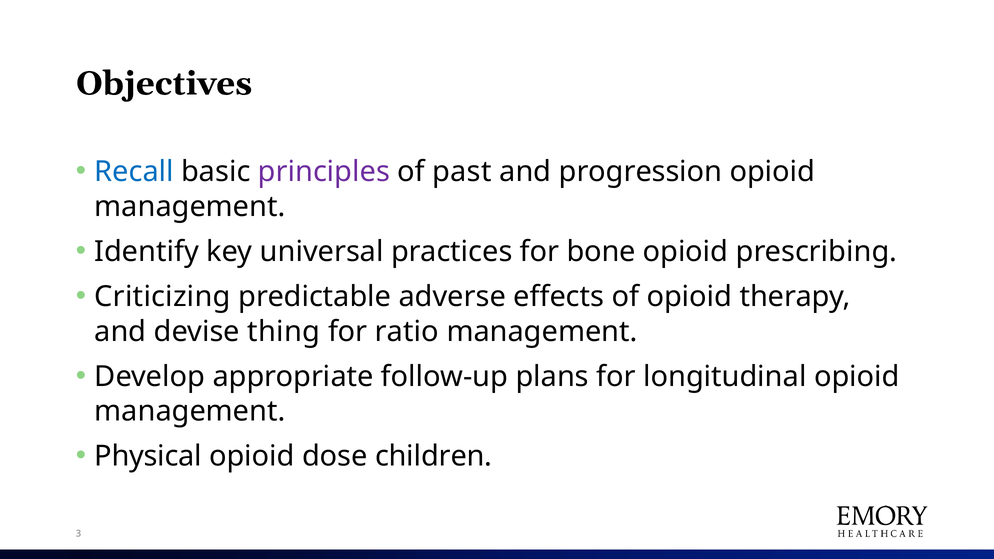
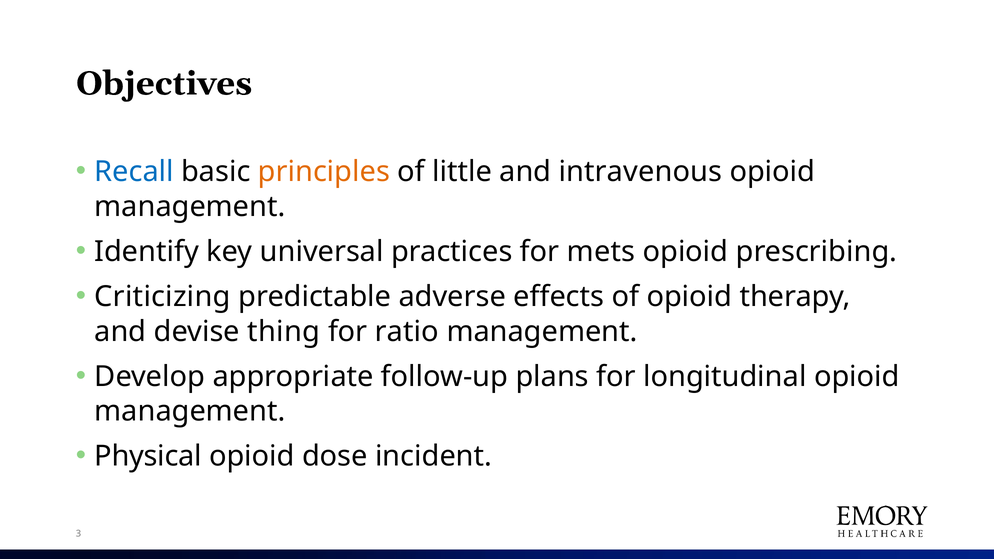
principles colour: purple -> orange (324, 172)
past: past -> little (462, 172)
progression: progression -> intravenous (640, 172)
bone: bone -> mets (601, 252)
children: children -> incident (434, 456)
